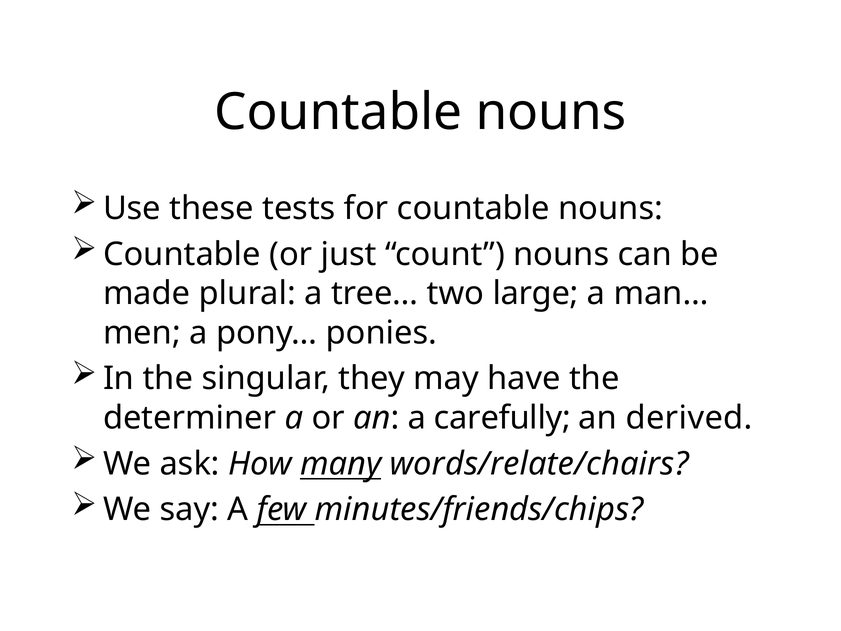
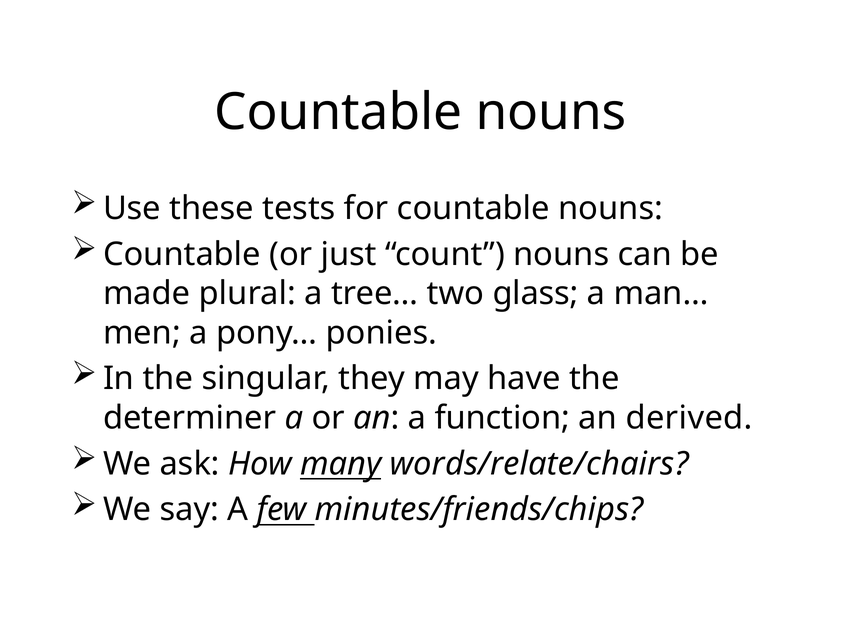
large: large -> glass (536, 293)
carefully: carefully -> function (502, 418)
